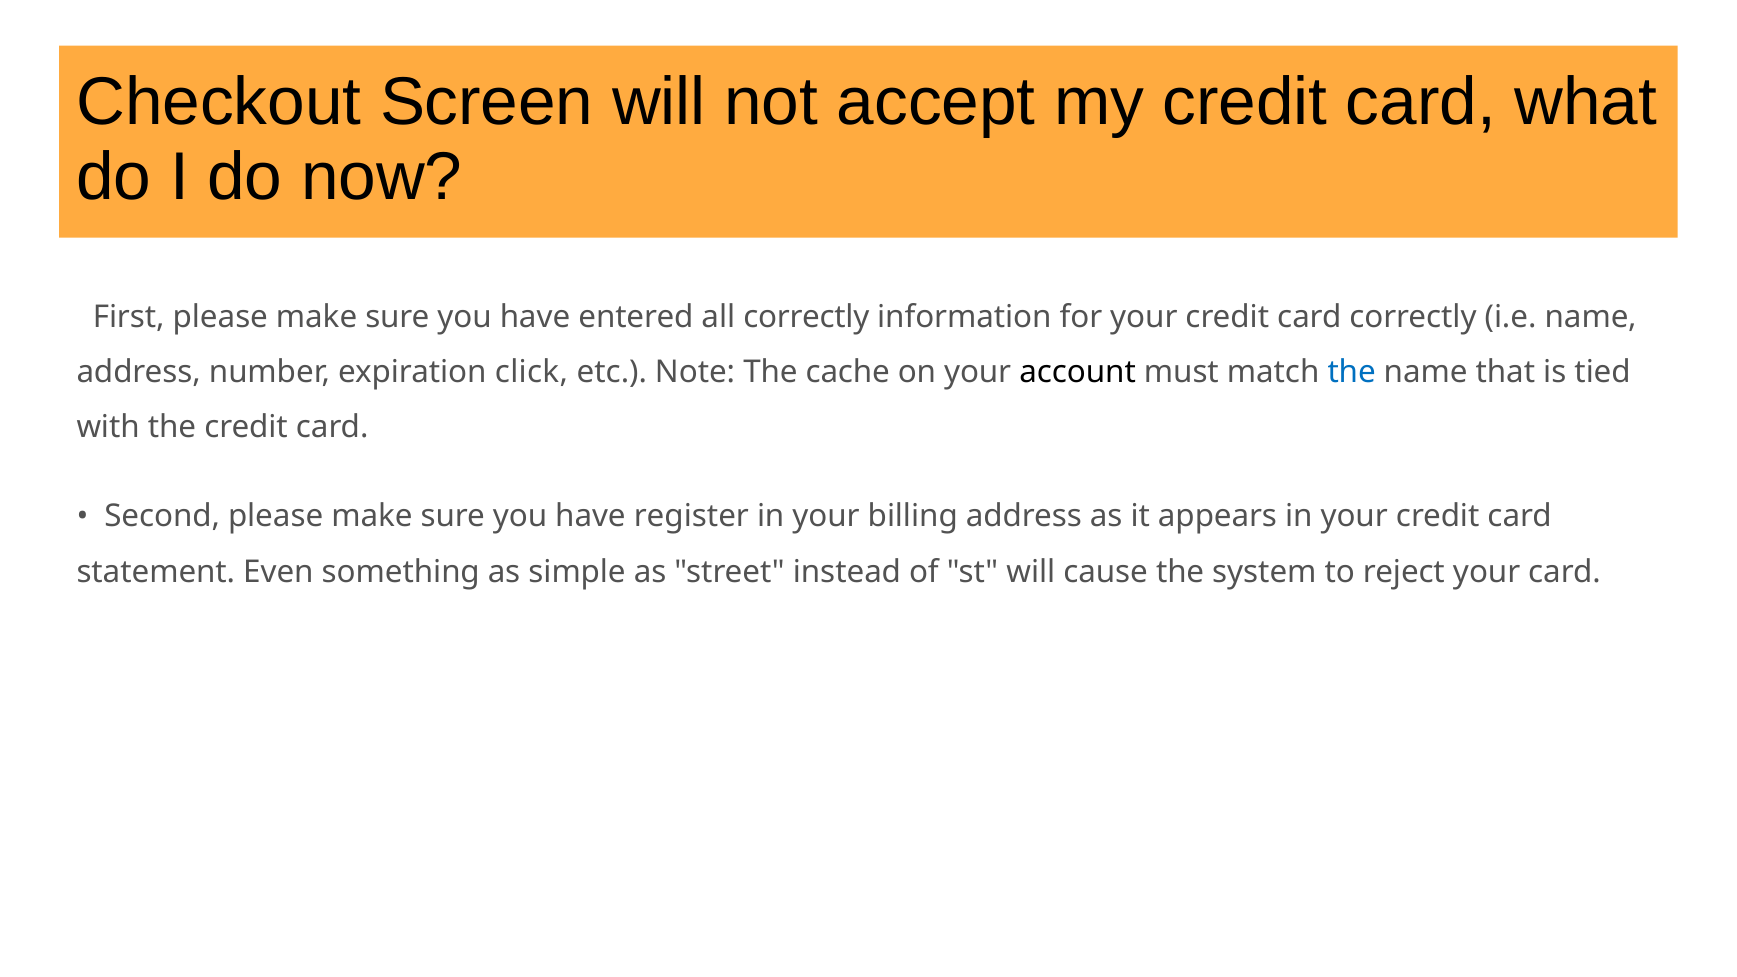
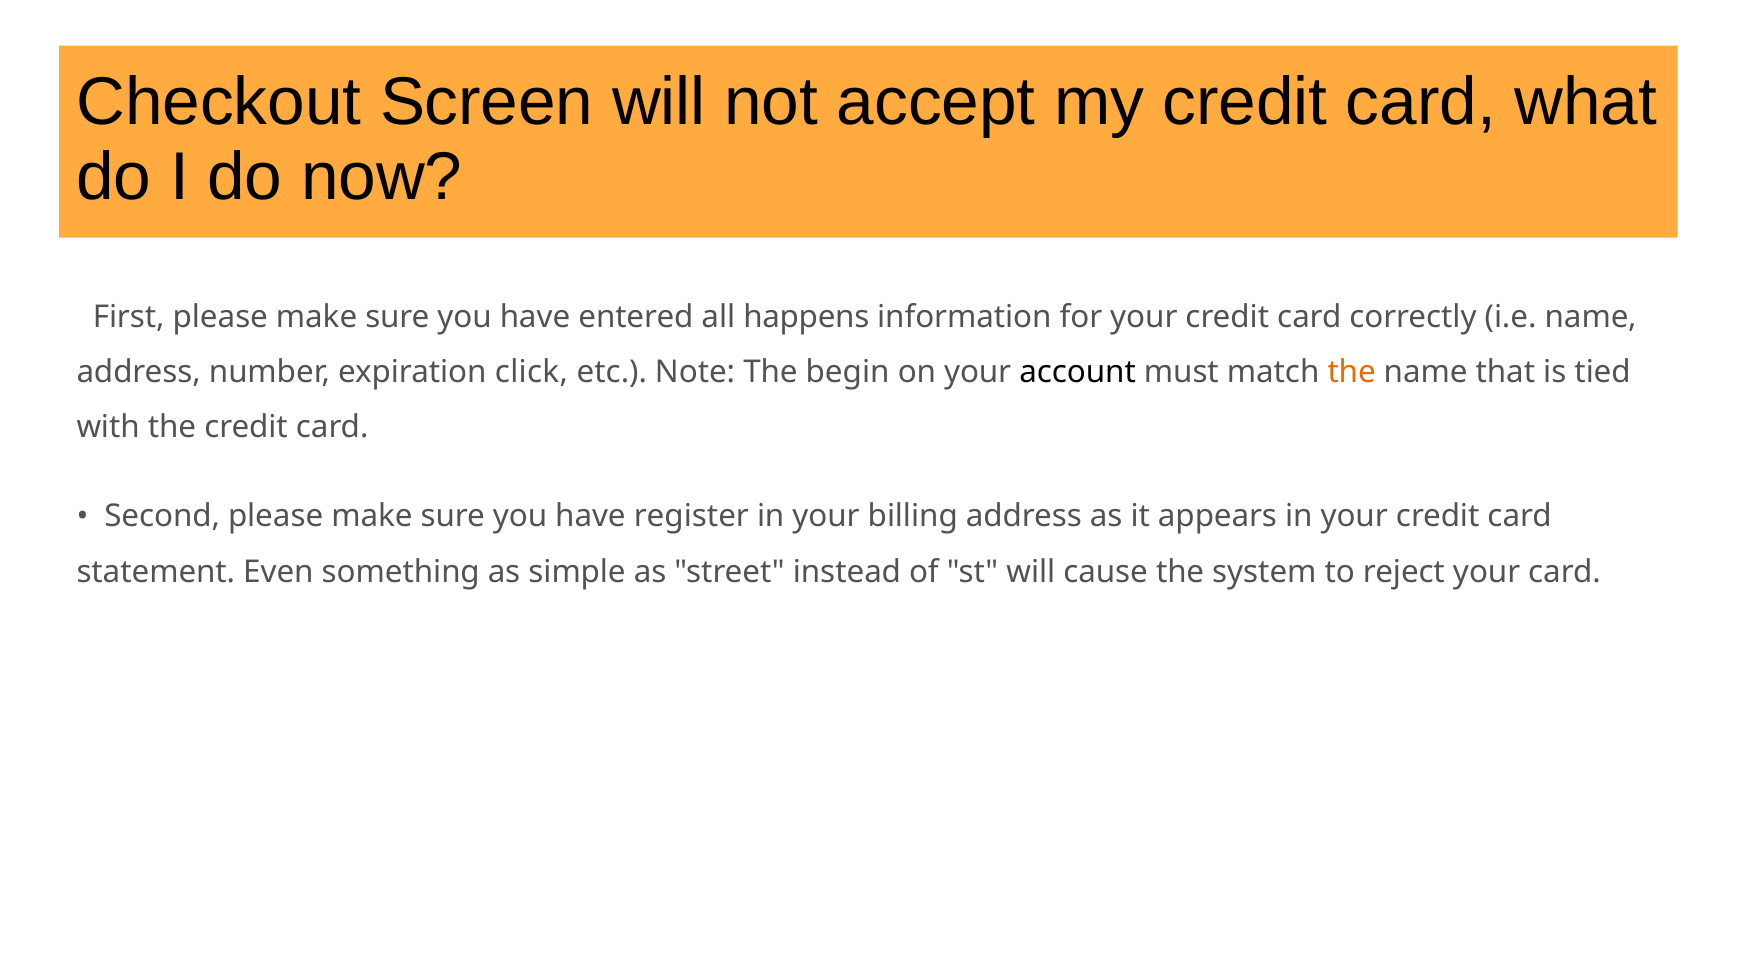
all correctly: correctly -> happens (806, 317)
cache: cache -> begin (848, 372)
the colour: blue -> orange (1352, 372)
